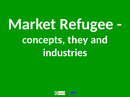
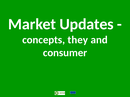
Refugee: Refugee -> Updates (87, 24)
industries: industries -> consumer (65, 53)
